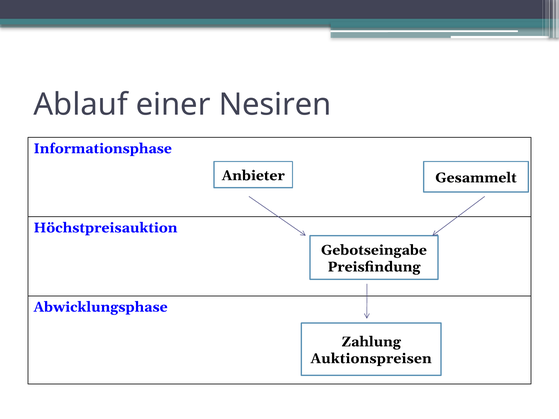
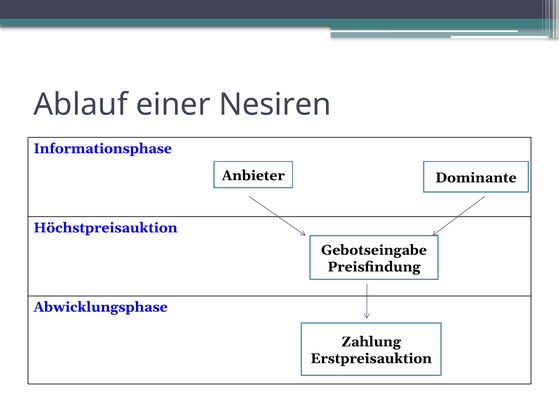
Gesammelt: Gesammelt -> Dominante (476, 178)
Auktionspreisen: Auktionspreisen -> Erstpreisauktion (371, 359)
